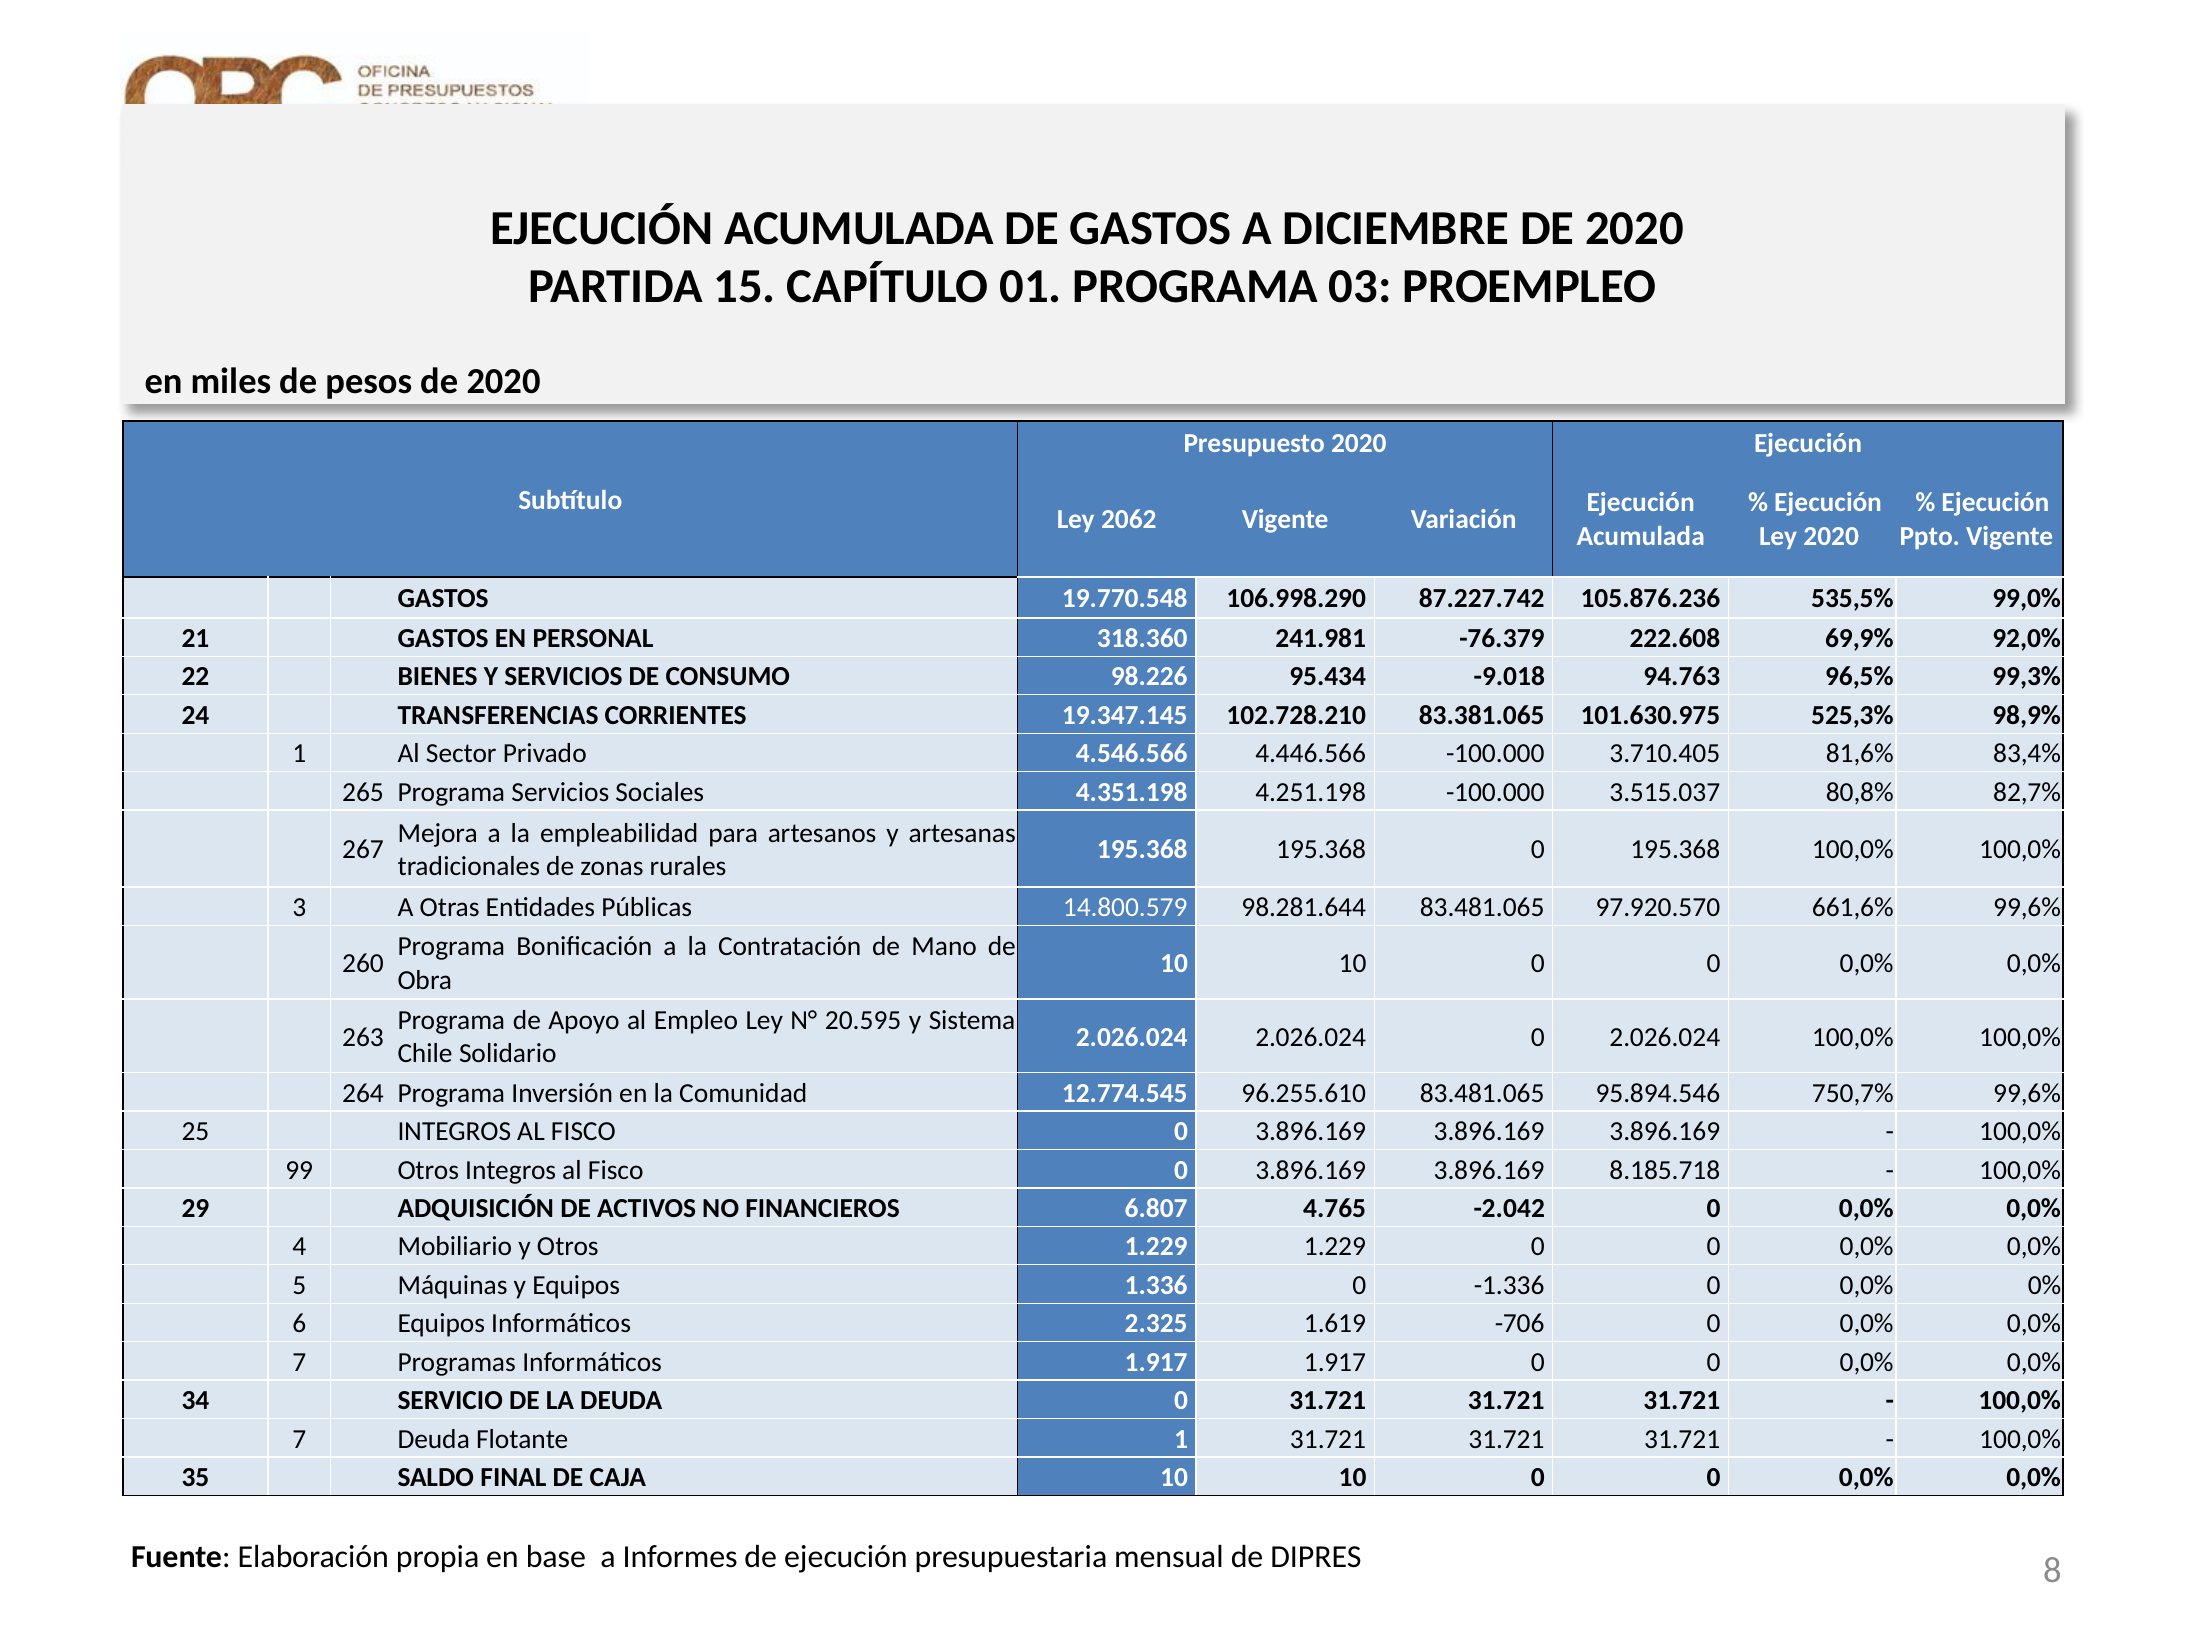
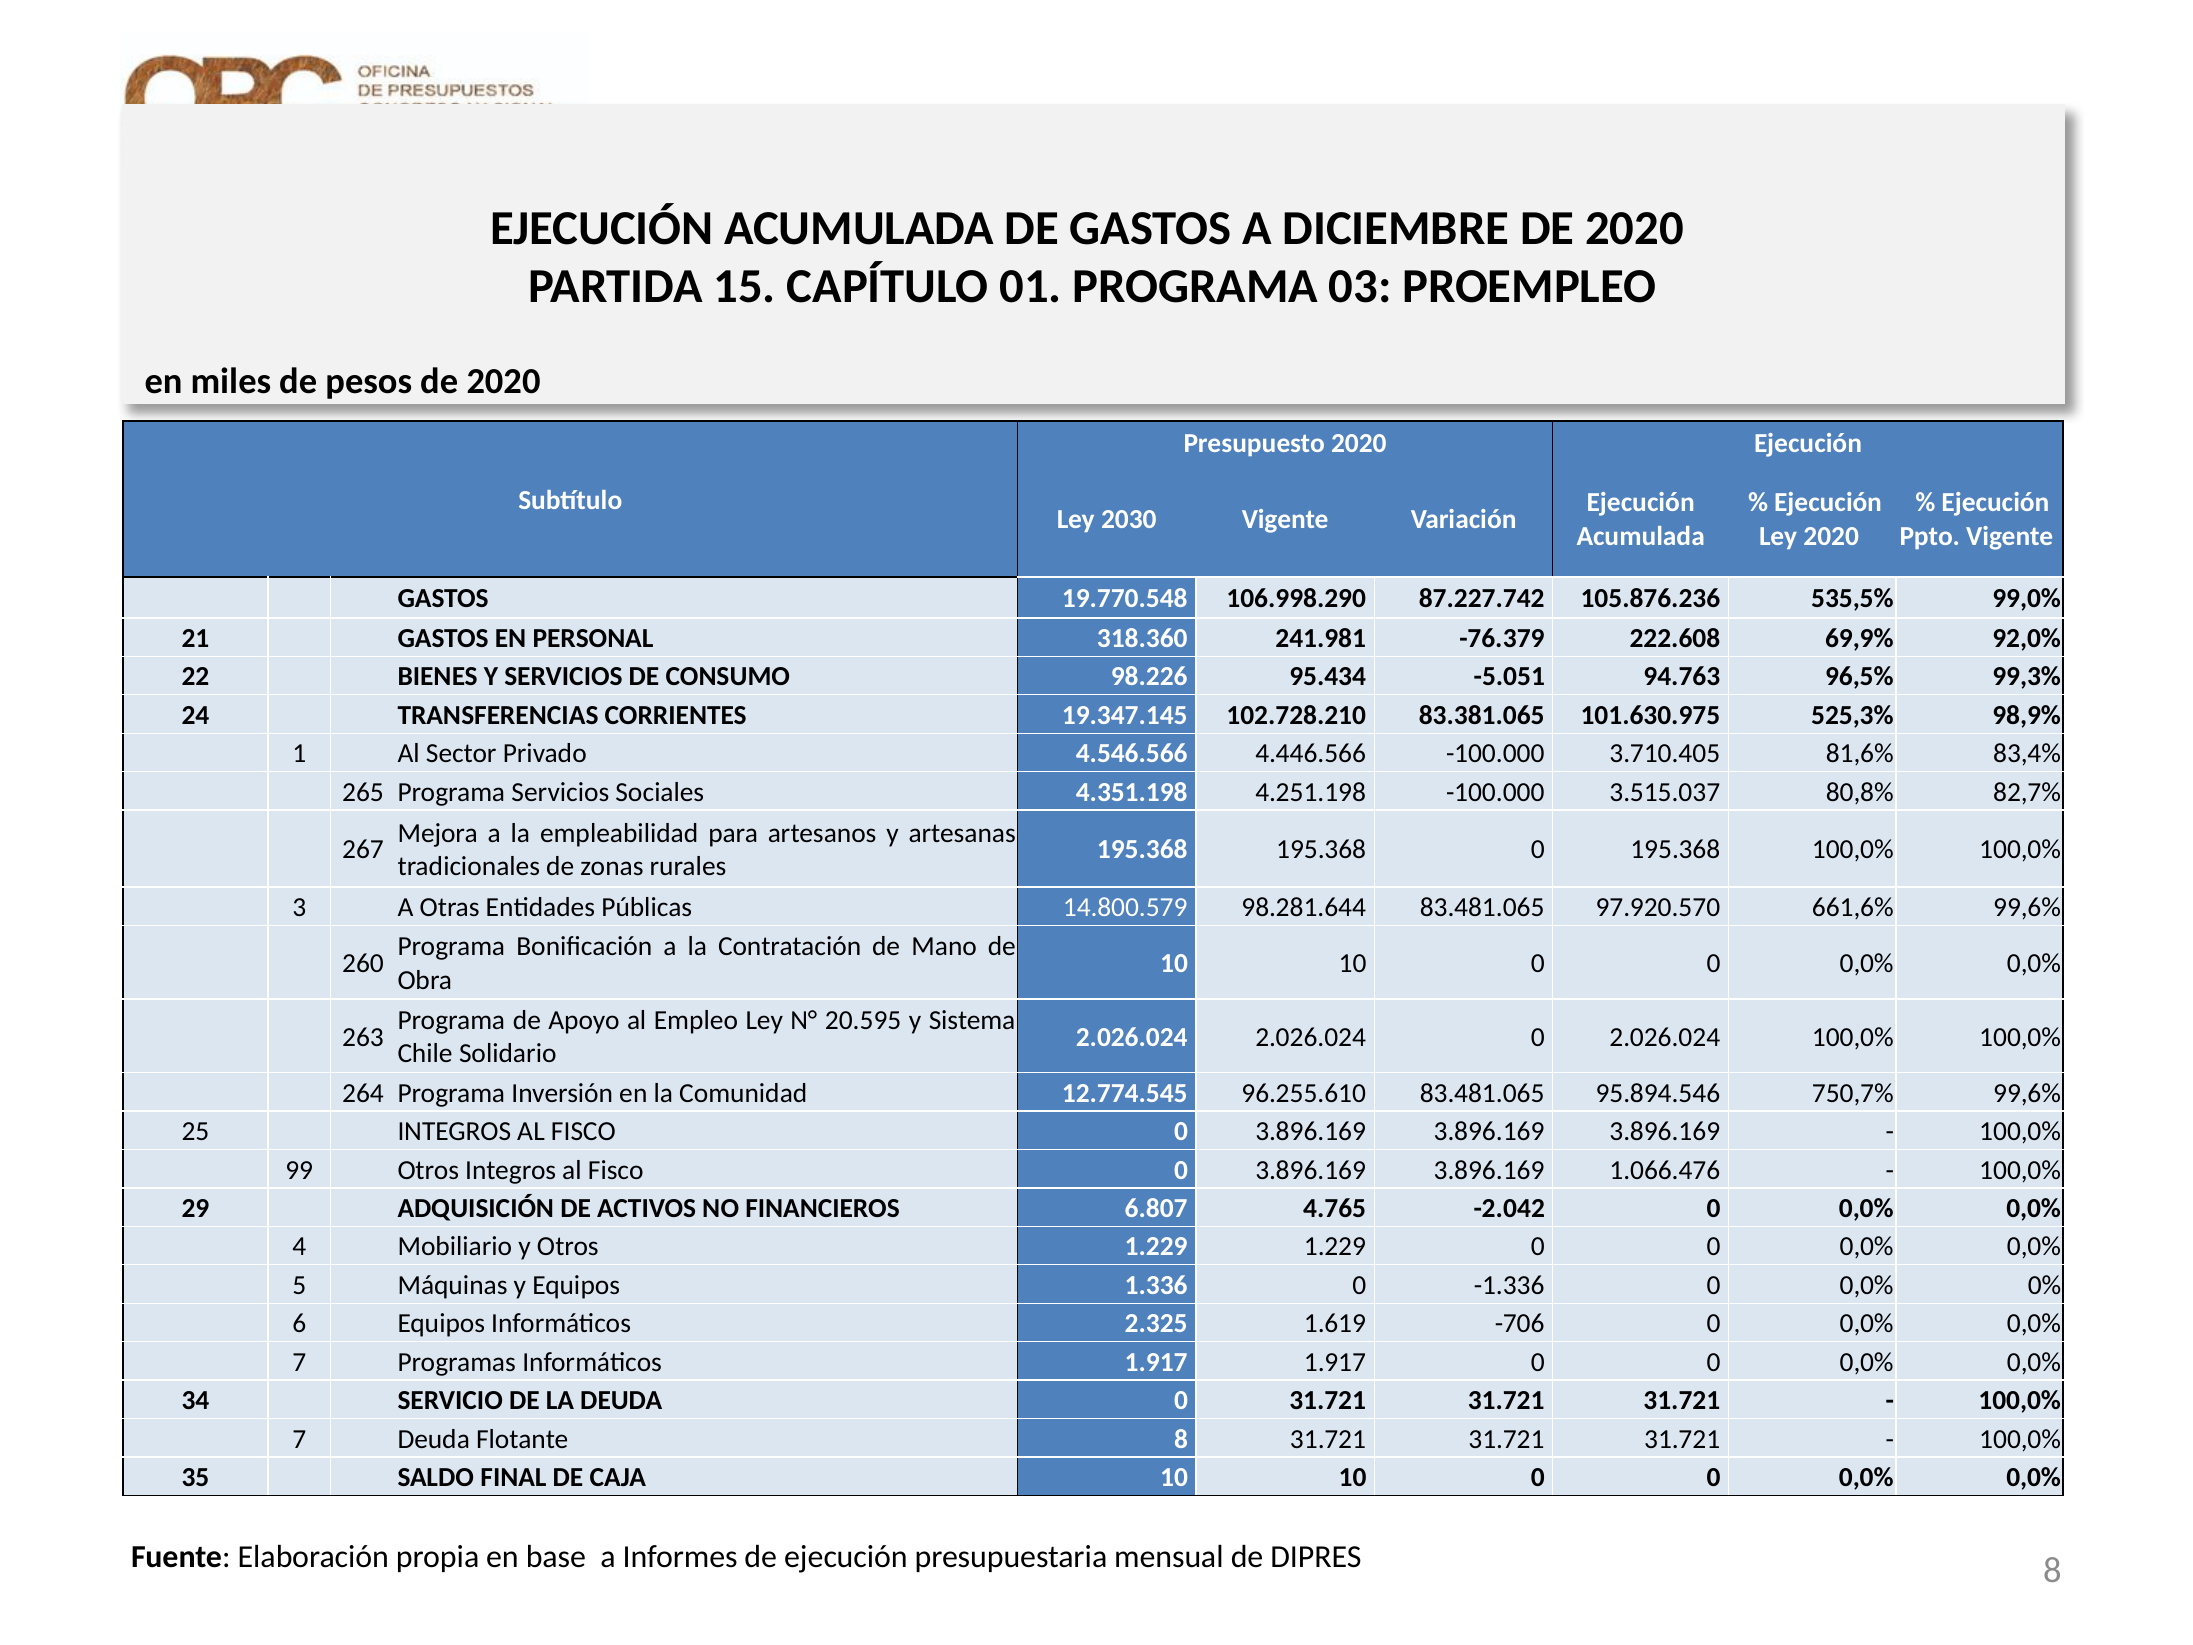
2062: 2062 -> 2030 (1129, 520)
-9.018: -9.018 -> -5.051 (1509, 677)
8.185.718: 8.185.718 -> 1.066.476 (1665, 1170)
Flotante 1: 1 -> 8 (1181, 1439)
